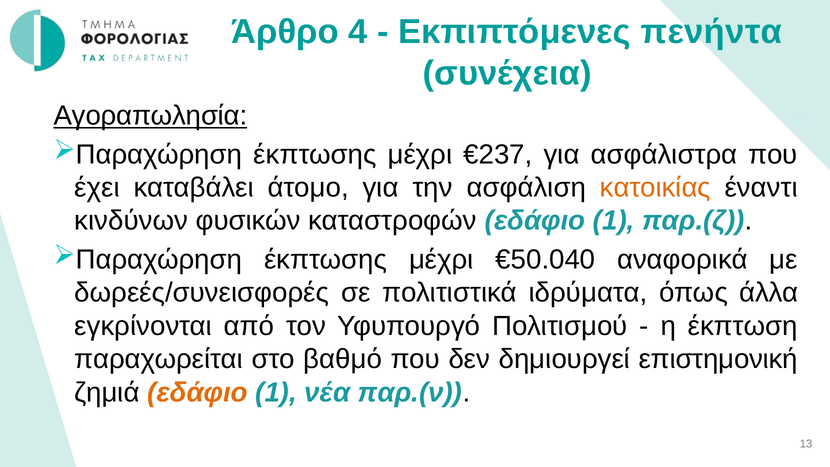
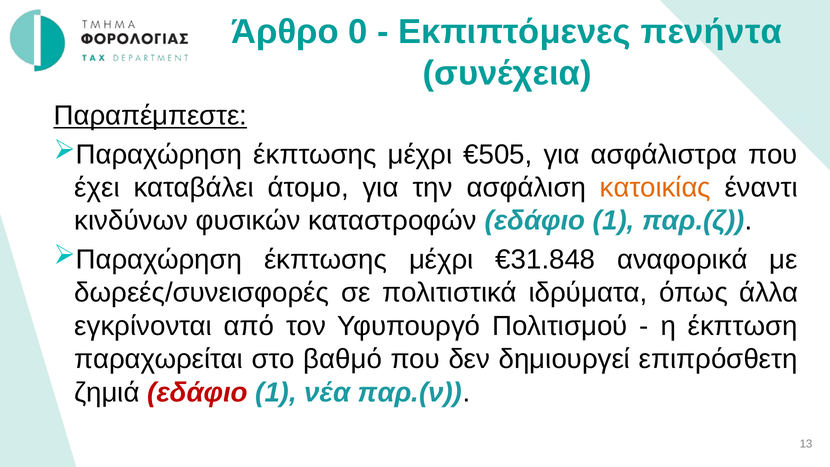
4: 4 -> 0 (358, 32)
Αγοραπωλησία: Αγοραπωλησία -> Παραπέμπεστε (150, 116)
€237: €237 -> €505 (498, 154)
€50.040: €50.040 -> €31.848 (545, 260)
επιστημονική: επιστημονική -> επιπρόσθετη (718, 359)
εδάφιο colour: orange -> red (198, 392)
